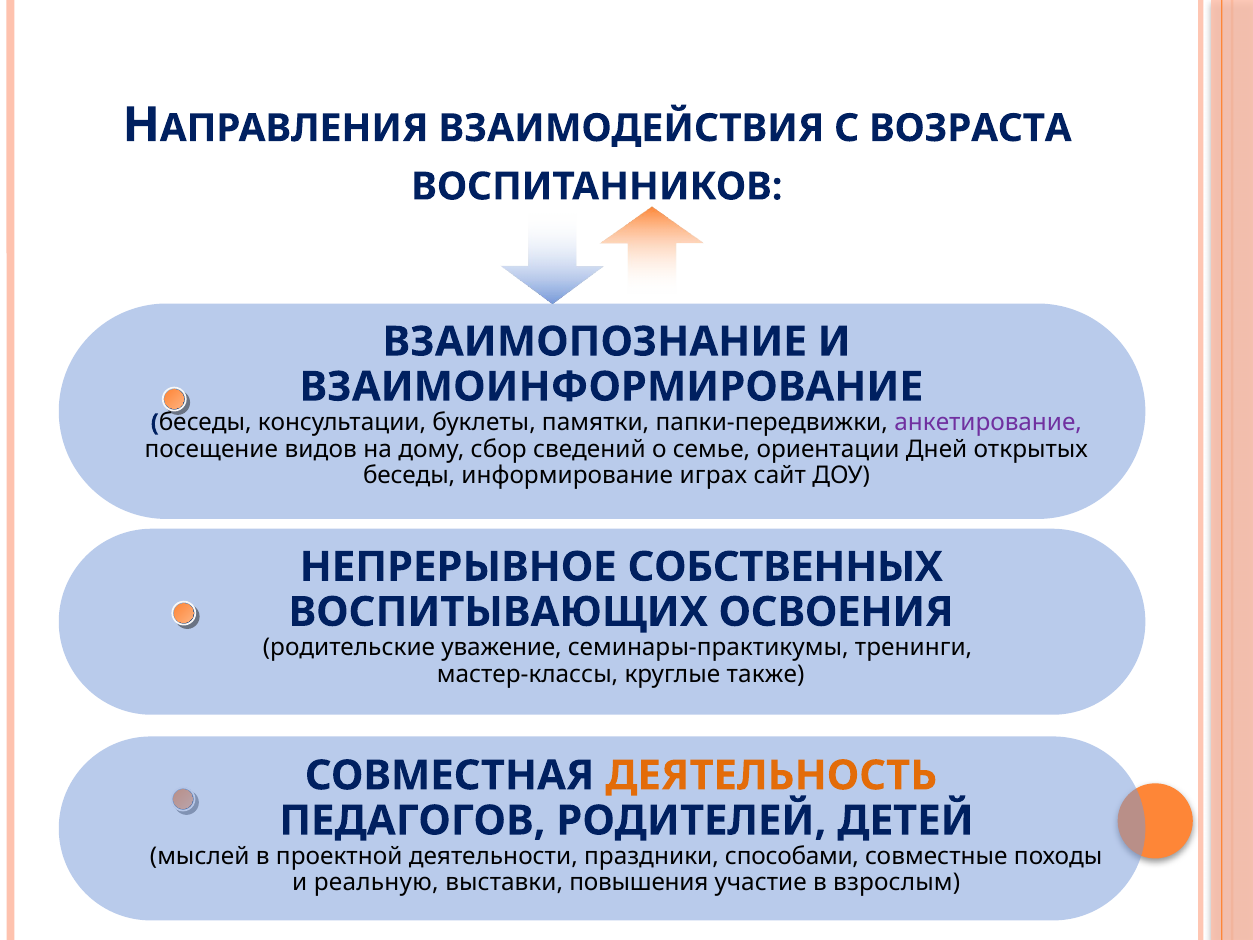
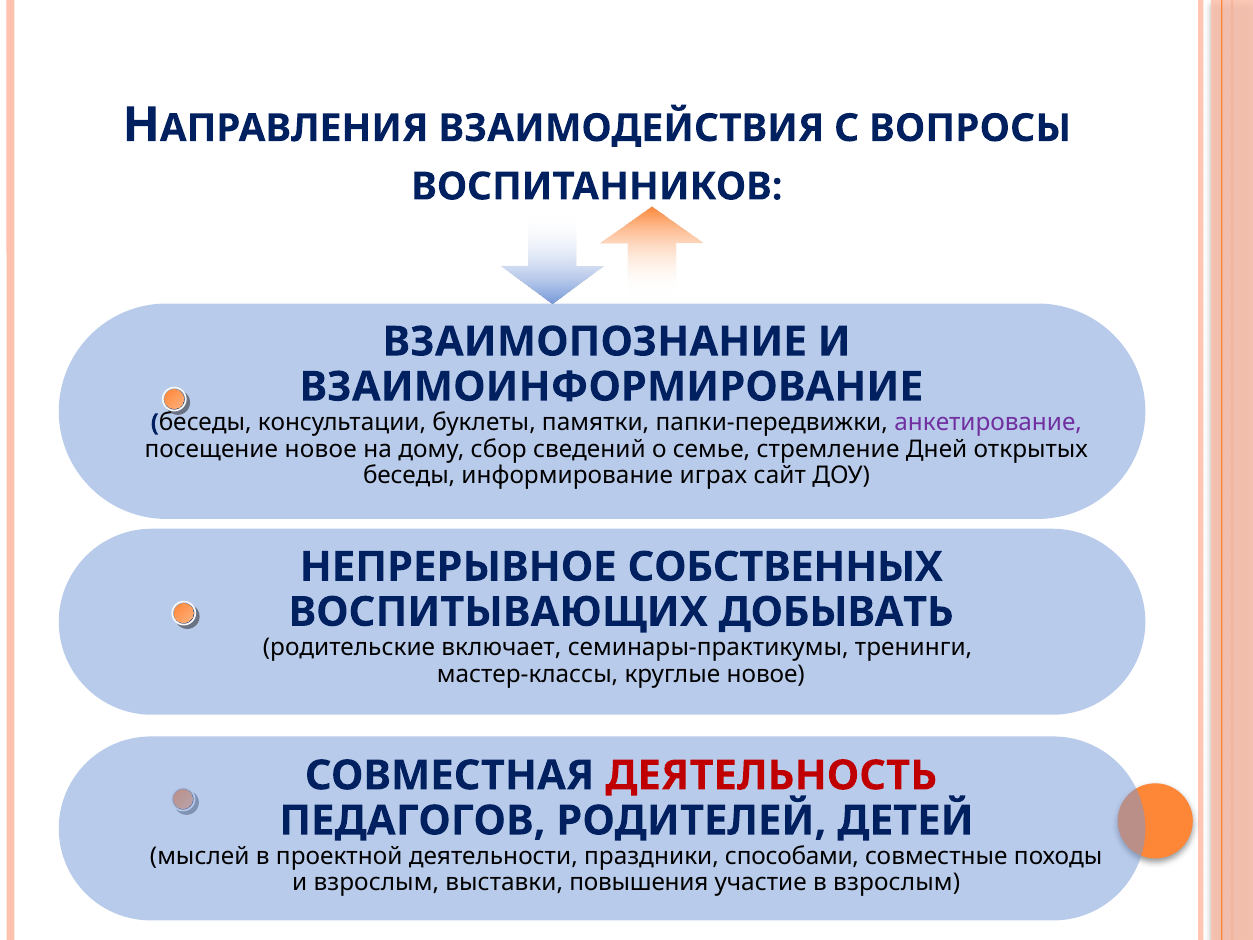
ВОЗРАСТА: ВОЗРАСТА -> ВОПРОСЫ (970, 128)
посещение видов: видов -> новое (321, 449)
ориентации: ориентации -> стремление (828, 449)
ОСВОЕНИЯ: ОСВОЕНИЯ -> ДОБЫВАТЬ (836, 612)
уважение: уважение -> включает (501, 648)
круглые также: также -> новое (766, 674)
ДЕЯТЕЛЬНОСТЬ colour: orange -> red (771, 775)
и реальную: реальную -> взрослым (376, 883)
